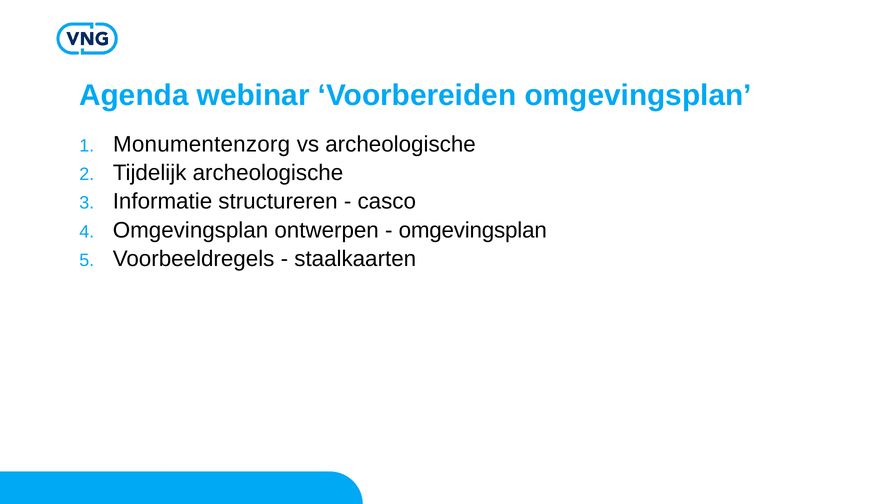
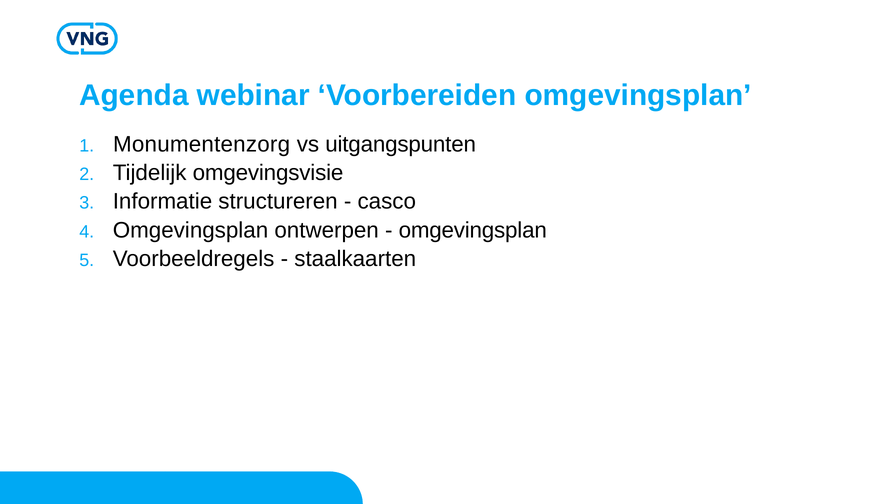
vs archeologische: archeologische -> uitgangspunten (401, 144)
Tijdelijk archeologische: archeologische -> omgevingsvisie (268, 173)
